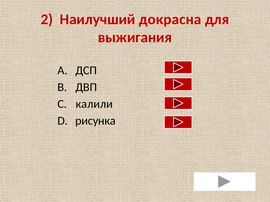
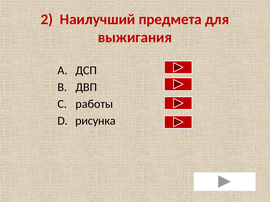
докрасна: докрасна -> предмета (170, 19)
калили: калили -> работы (94, 104)
